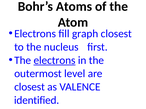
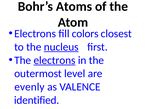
graph: graph -> colors (85, 34)
nucleus underline: none -> present (61, 47)
closest: closest -> evenly (29, 87)
